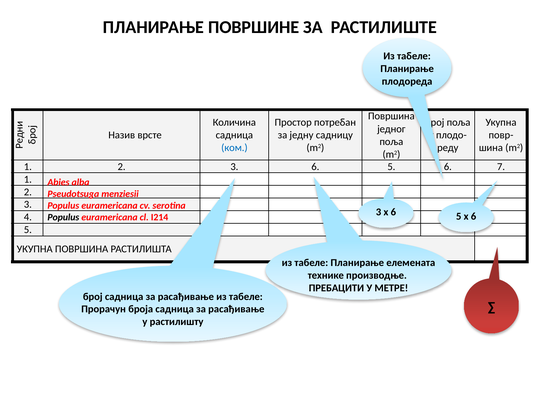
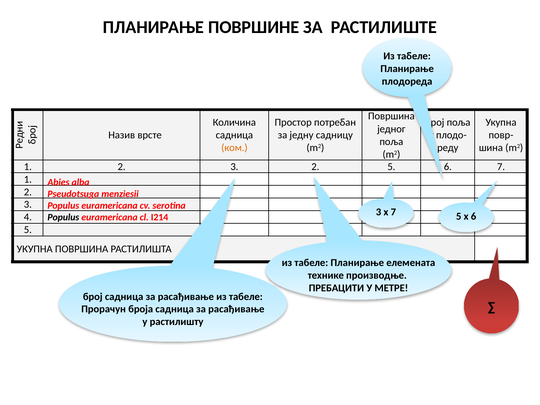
ком colour: blue -> orange (234, 148)
3 6: 6 -> 2 (315, 167)
3 х 6: 6 -> 7 (393, 212)
